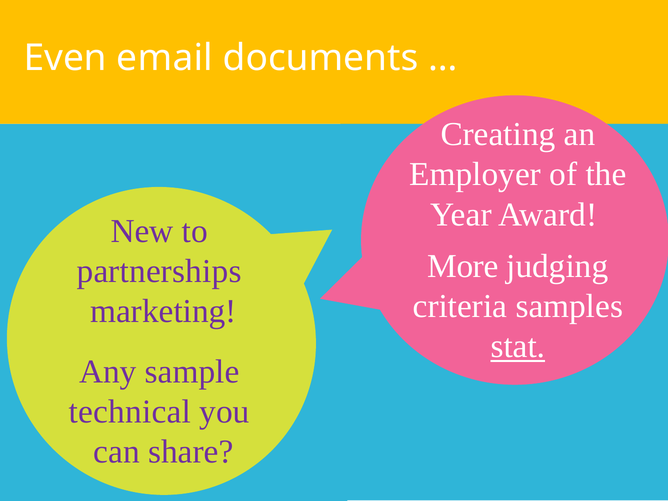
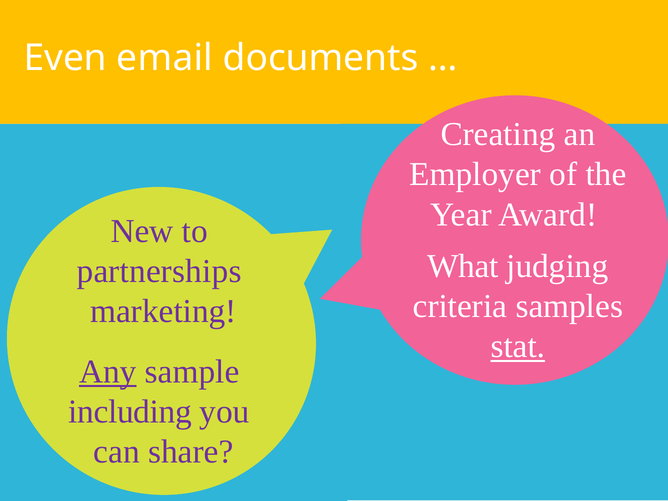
More: More -> What (463, 266)
Any underline: none -> present (108, 372)
technical: technical -> including (130, 412)
